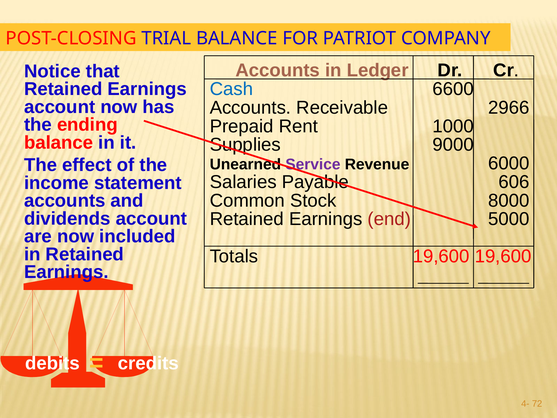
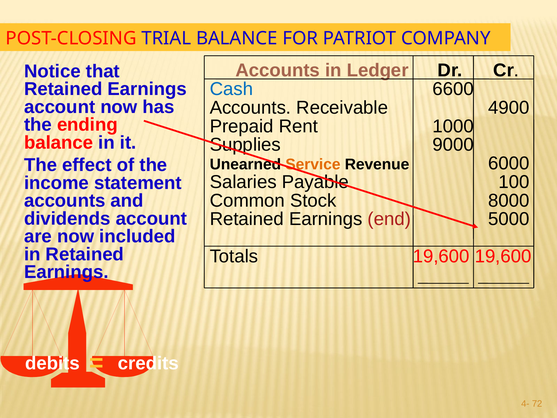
2966: 2966 -> 4900 (509, 108)
Service colour: purple -> orange (313, 164)
606: 606 -> 100 (514, 182)
